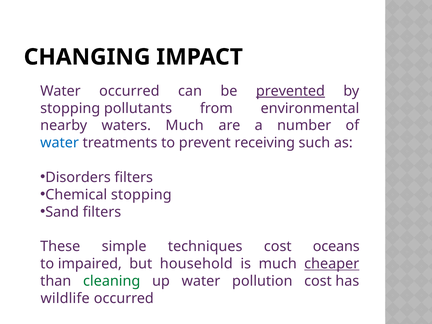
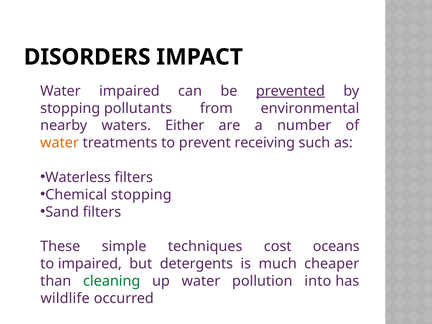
CHANGING: CHANGING -> DISORDERS (87, 57)
Water occurred: occurred -> impaired (129, 91)
waters Much: Much -> Either (185, 126)
water colour: blue -> orange (60, 143)
Disorders: Disorders -> Waterless (78, 177)
household: household -> detergents (196, 264)
cheaper underline: present -> none (332, 264)
pollution cost: cost -> into (318, 281)
